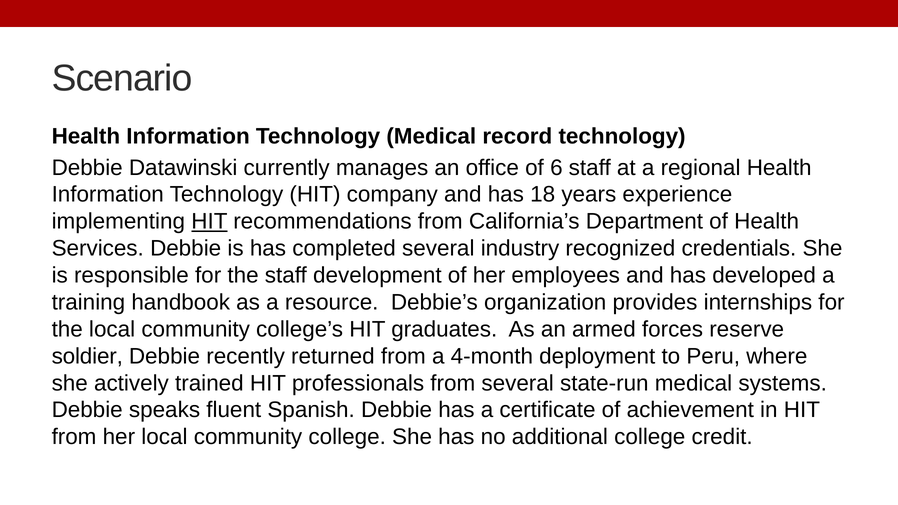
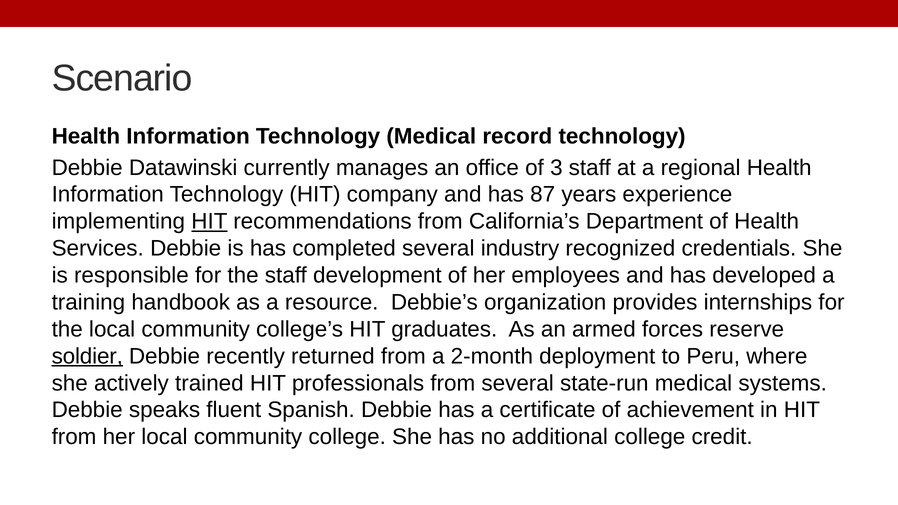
6: 6 -> 3 (556, 168)
18: 18 -> 87 (543, 195)
soldier underline: none -> present (87, 356)
4-month: 4-month -> 2-month (492, 356)
